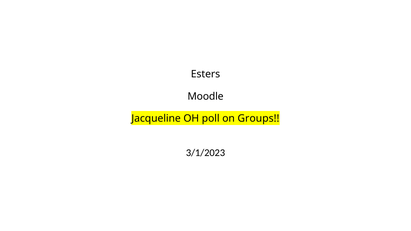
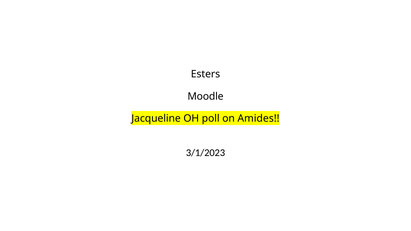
Groups: Groups -> Amides (258, 119)
